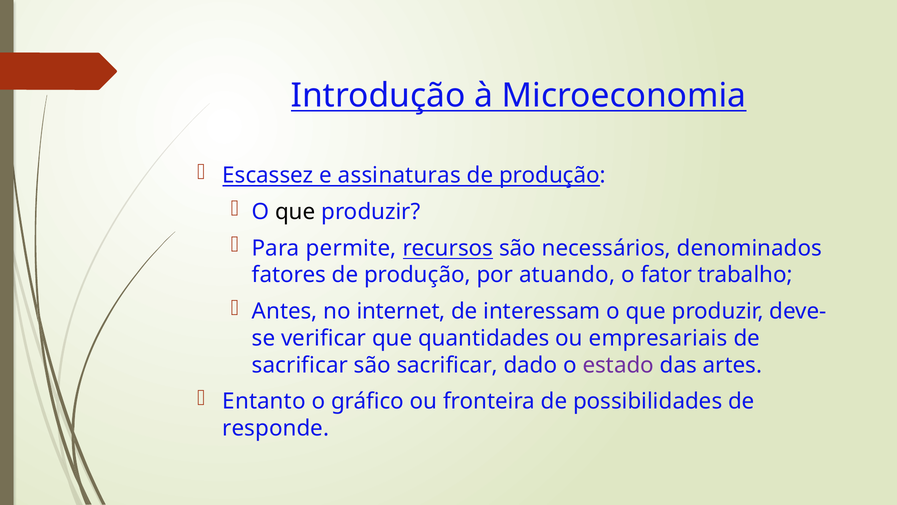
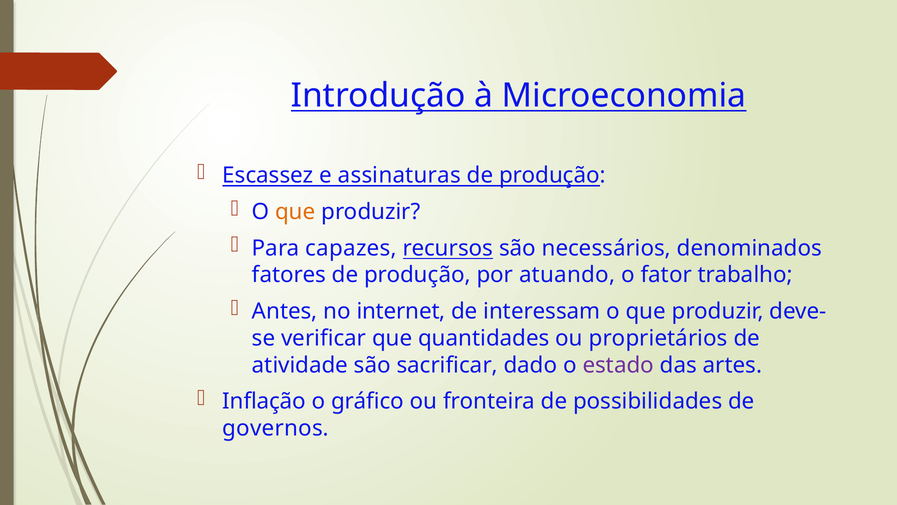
que colour: black -> orange (295, 212)
permite: permite -> capazes (351, 248)
empresariais: empresariais -> proprietários (658, 338)
sacrificar: sacrificar -> atividade (300, 365)
Entanto: Entanto -> Inflação (264, 401)
responde: responde -> governos (276, 428)
